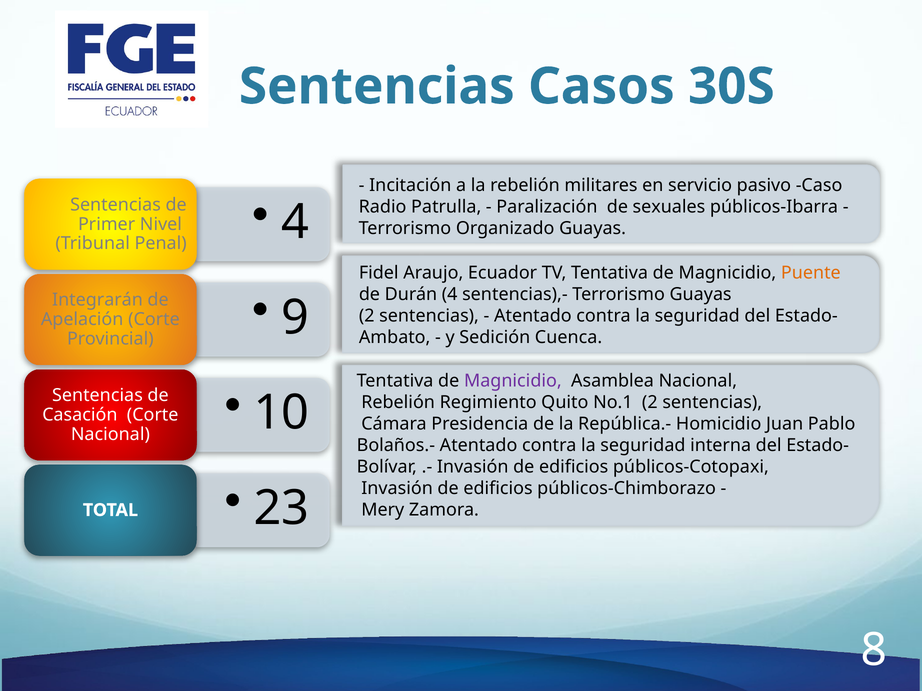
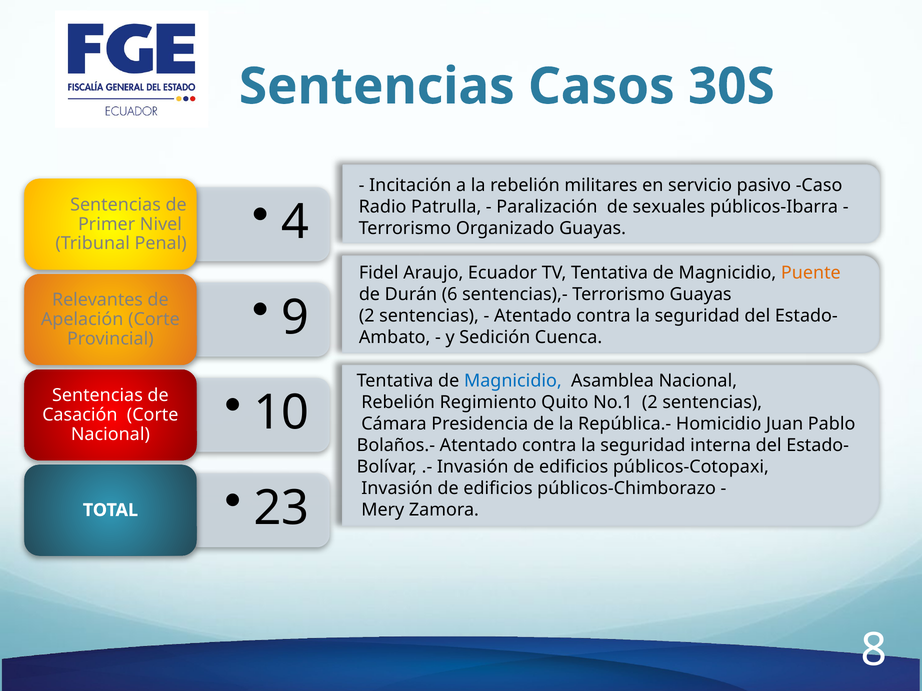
Durán 4: 4 -> 6 (450, 295)
Integrarán: Integrarán -> Relevantes (98, 300)
Magnicidio colour: purple -> blue (513, 381)
